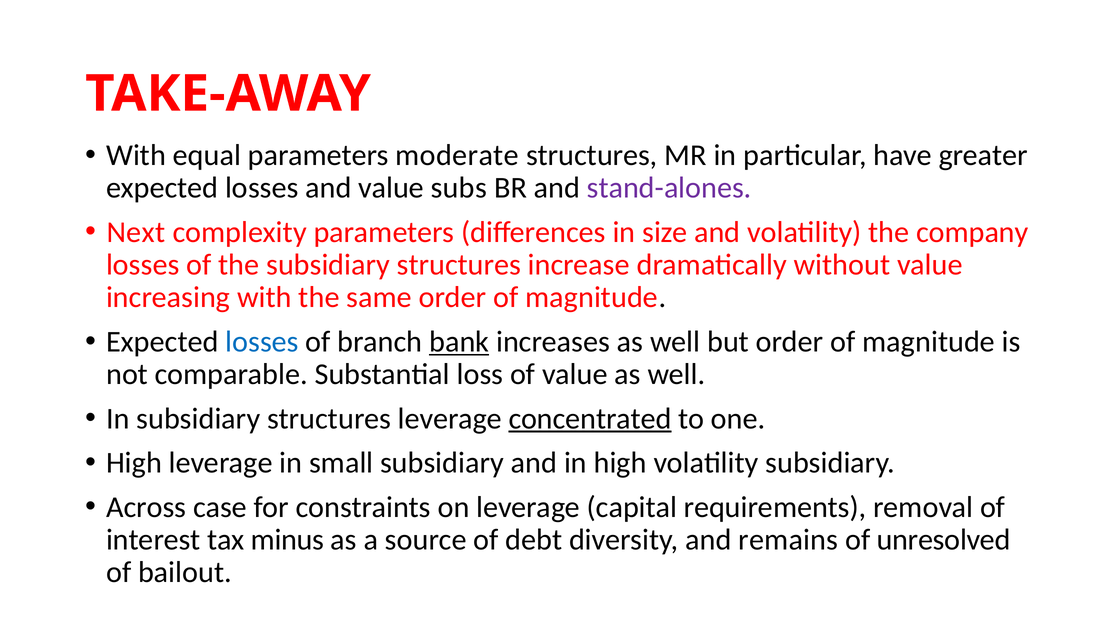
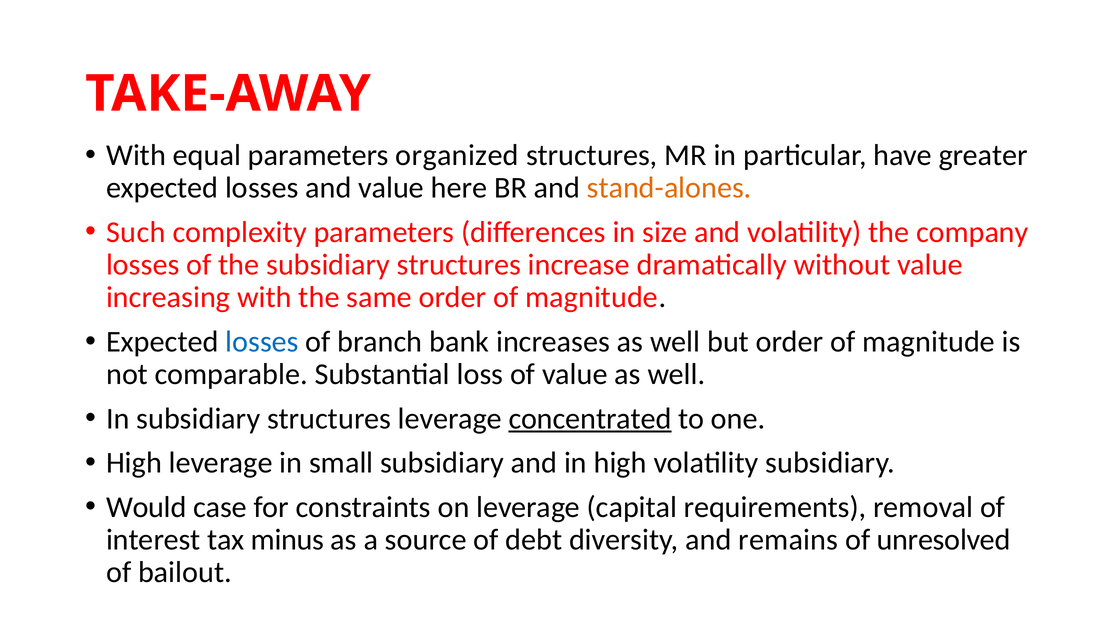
moderate: moderate -> organized (457, 155)
subs: subs -> here (459, 188)
stand-alones colour: purple -> orange (669, 188)
Next: Next -> Such (136, 232)
bank underline: present -> none (459, 342)
Across: Across -> Would (146, 507)
